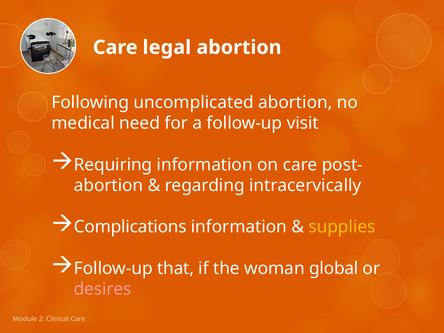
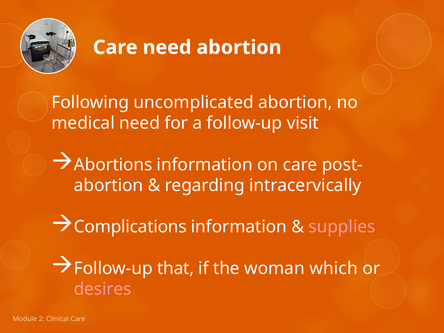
Care legal: legal -> need (167, 47)
Requiring: Requiring -> Abortions (113, 165)
supplies colour: yellow -> pink (342, 227)
global: global -> which (334, 268)
